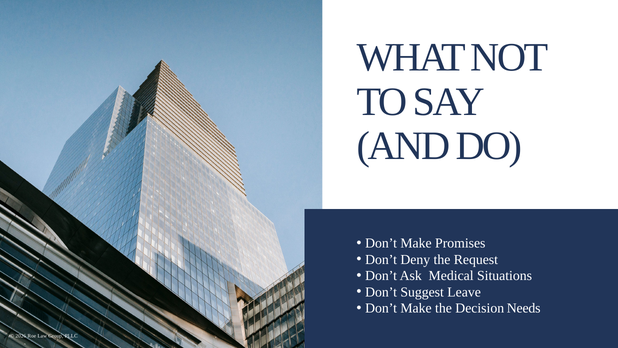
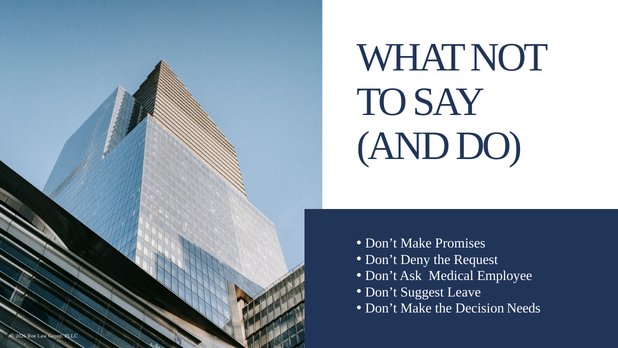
Situations: Situations -> Employee (505, 276)
